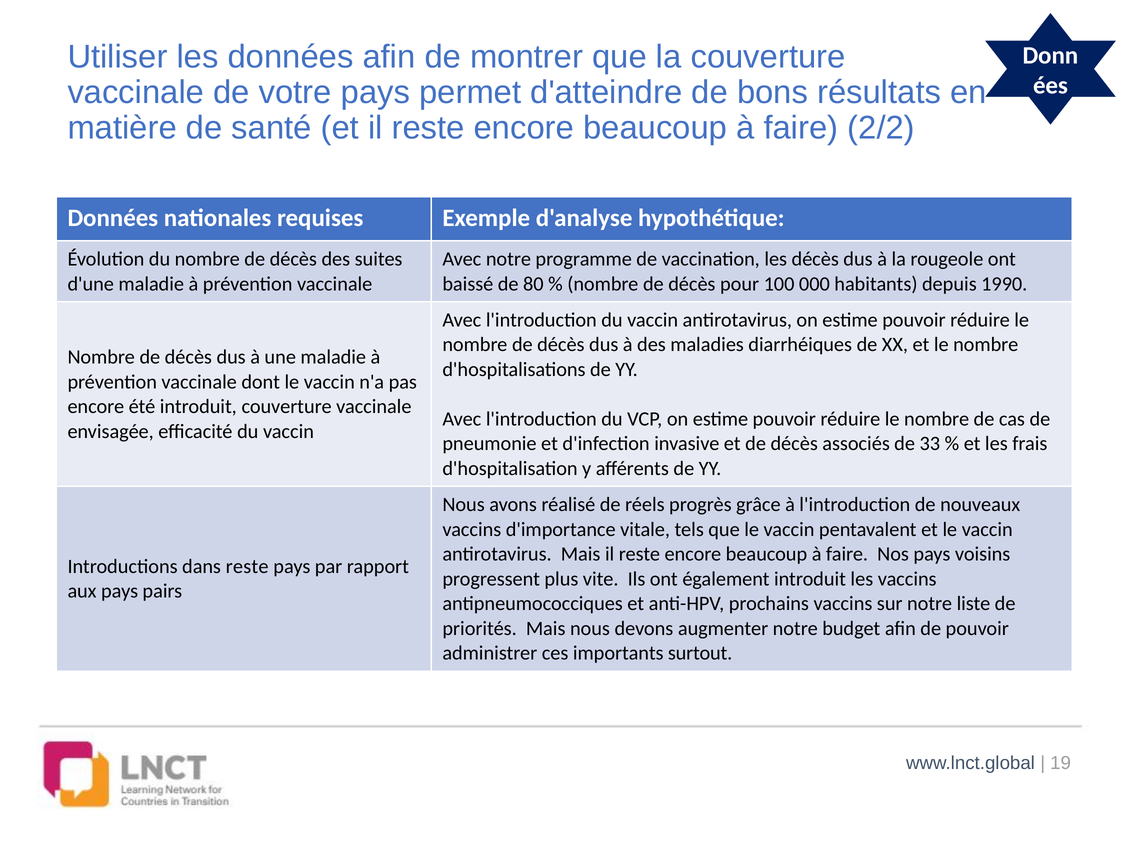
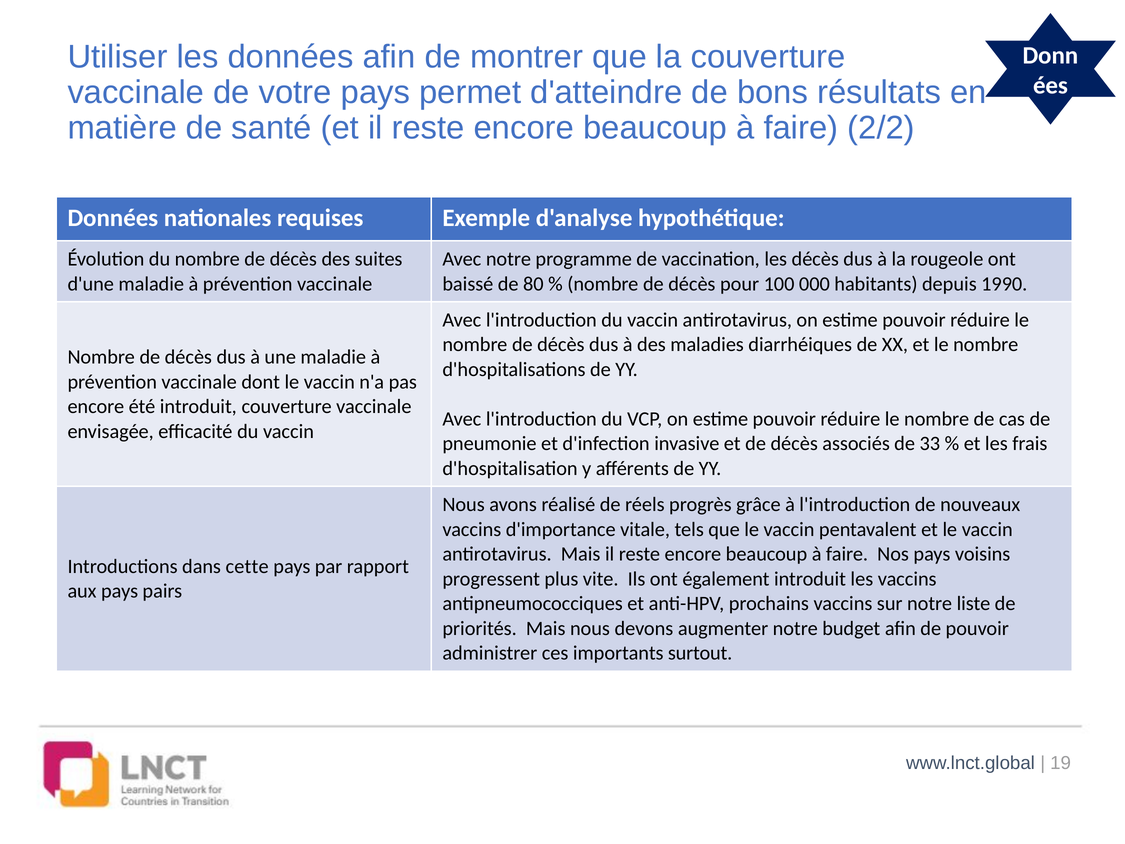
dans reste: reste -> cette (247, 566)
